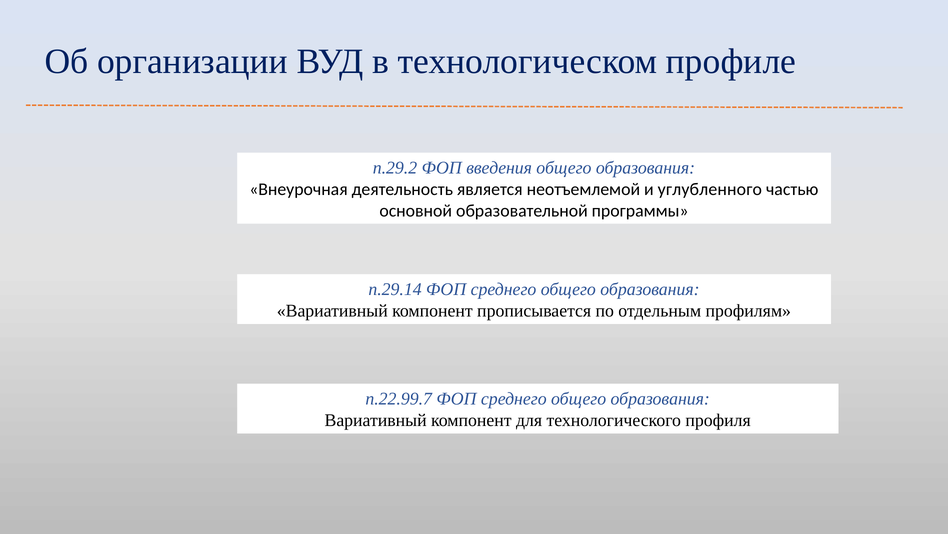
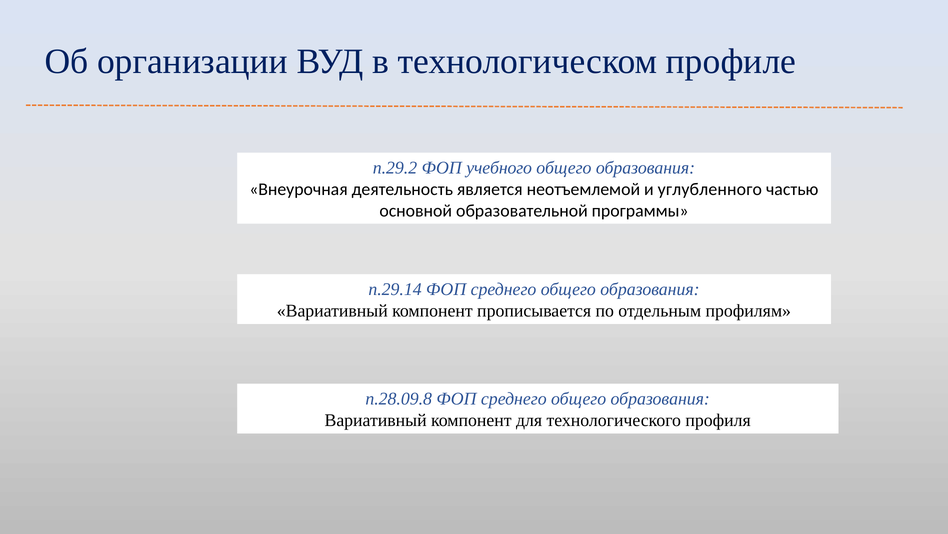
введения: введения -> учебного (499, 168)
п.22.99.7: п.22.99.7 -> п.28.09.8 (399, 399)
